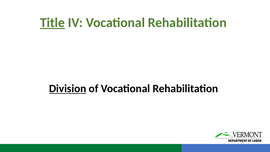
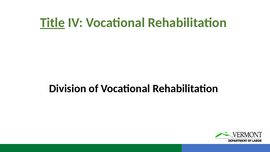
Division underline: present -> none (68, 89)
